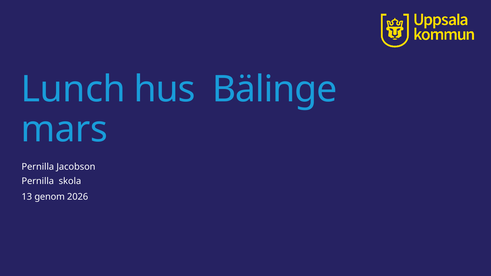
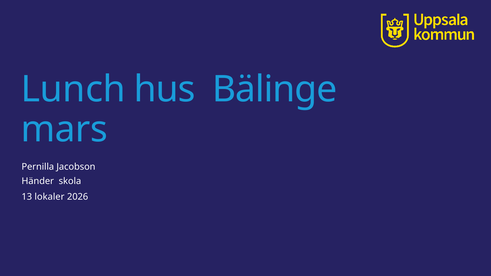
Pernilla: Pernilla -> Händer (38, 181)
genom: genom -> lokaler (50, 197)
